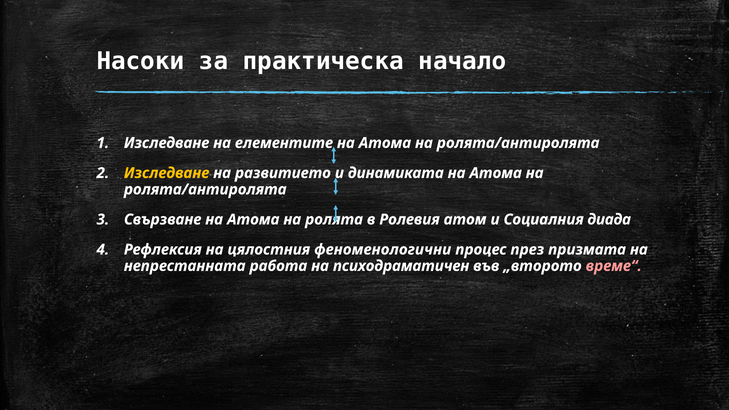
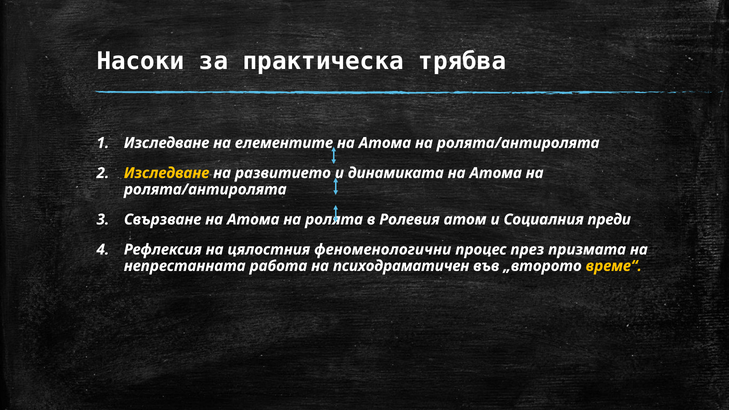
начало: начало -> трябва (462, 61)
диада: диада -> преди (609, 220)
време“ colour: pink -> yellow (614, 266)
